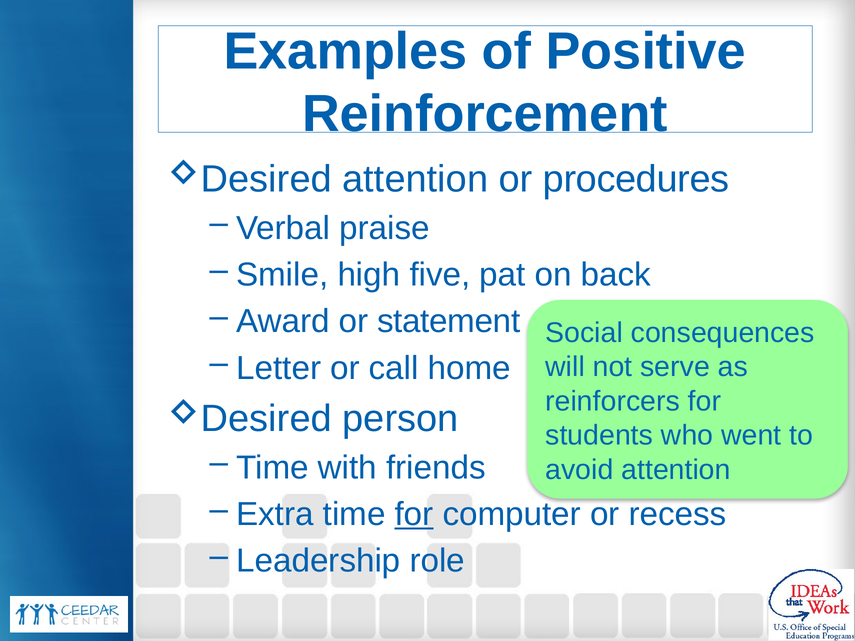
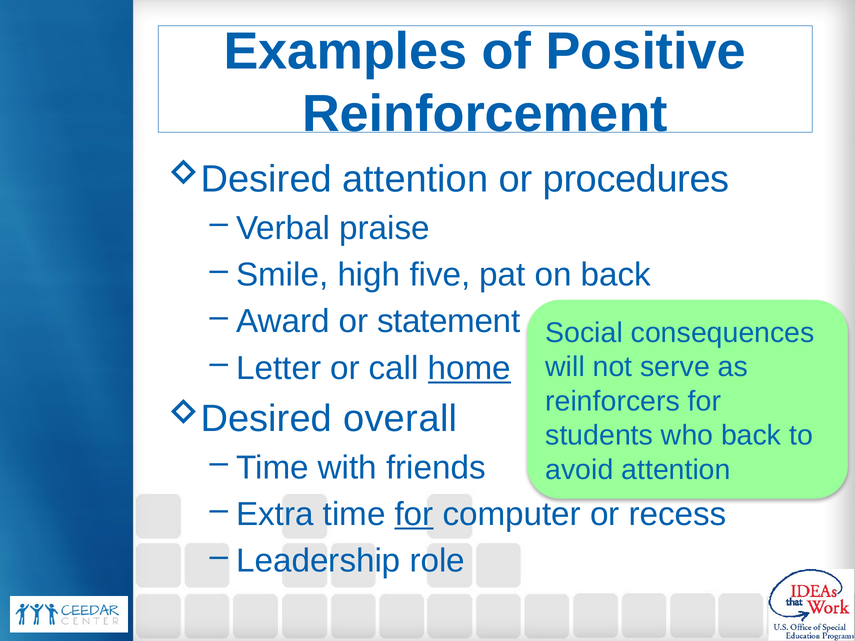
home underline: none -> present (469, 368)
person: person -> overall (400, 419)
who went: went -> back (751, 436)
